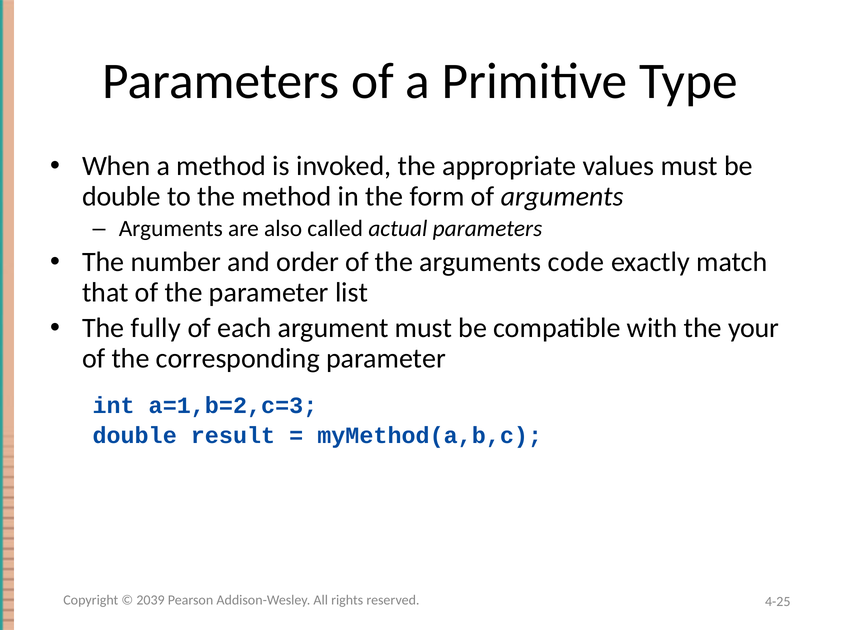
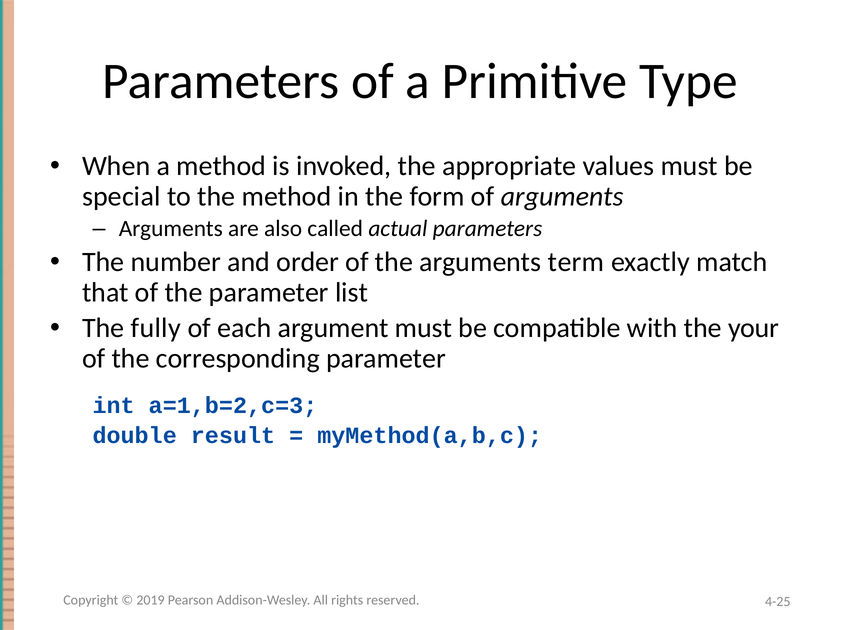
double: double -> special (121, 197)
code: code -> term (576, 262)
2039: 2039 -> 2019 (151, 601)
